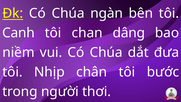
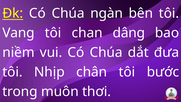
Canh: Canh -> Vang (18, 33)
người: người -> muôn (60, 91)
